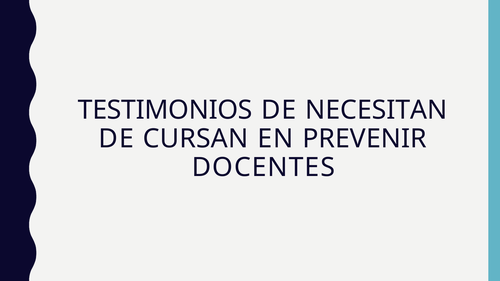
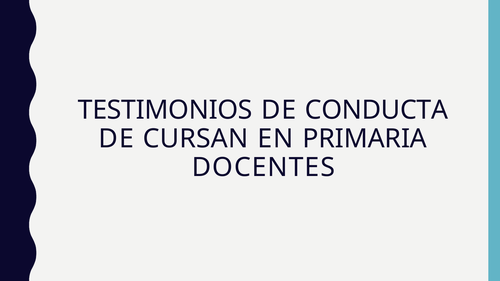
NECESITAN: NECESITAN -> CONDUCTA (376, 110)
PREVENIR: PREVENIR -> PRIMARIA (365, 139)
